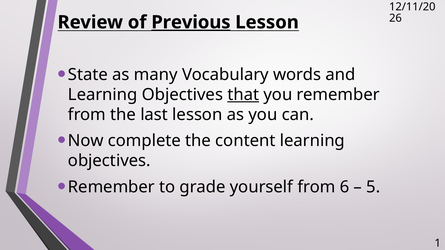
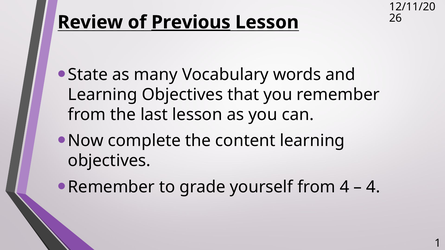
that underline: present -> none (243, 95)
from 6: 6 -> 4 (344, 187)
5: 5 -> 4 (373, 187)
